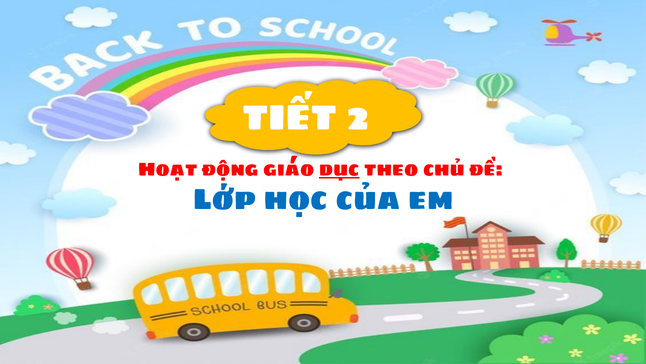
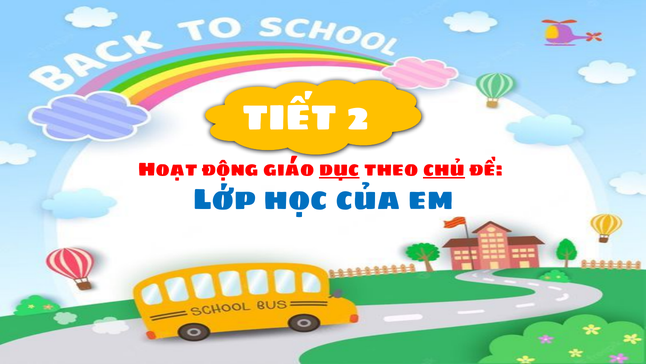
chủ underline: none -> present (444, 169)
